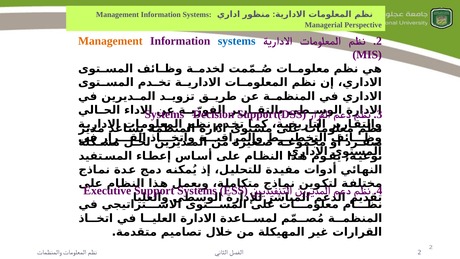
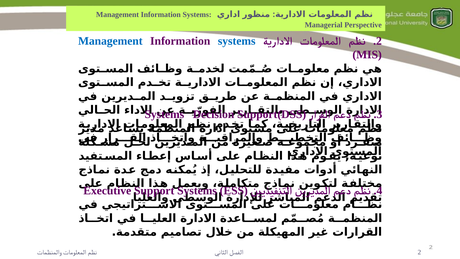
Management colour: orange -> blue (110, 41)
